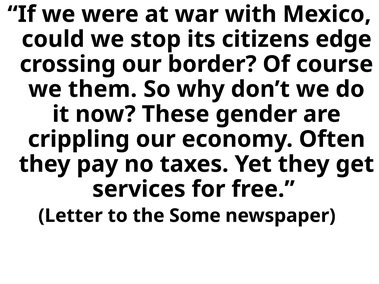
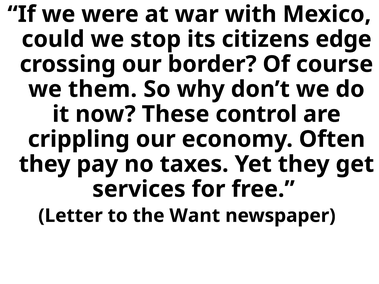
gender: gender -> control (256, 114)
Some: Some -> Want (195, 216)
